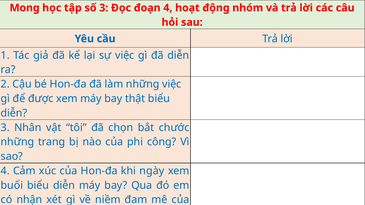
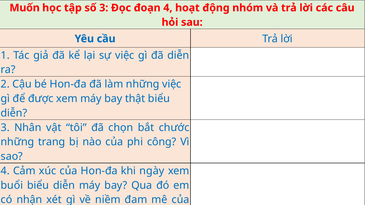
Mong: Mong -> Muốn (25, 8)
